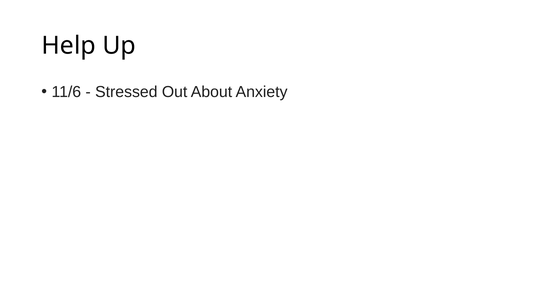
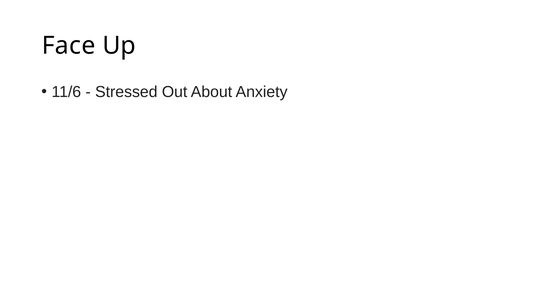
Help: Help -> Face (69, 46)
